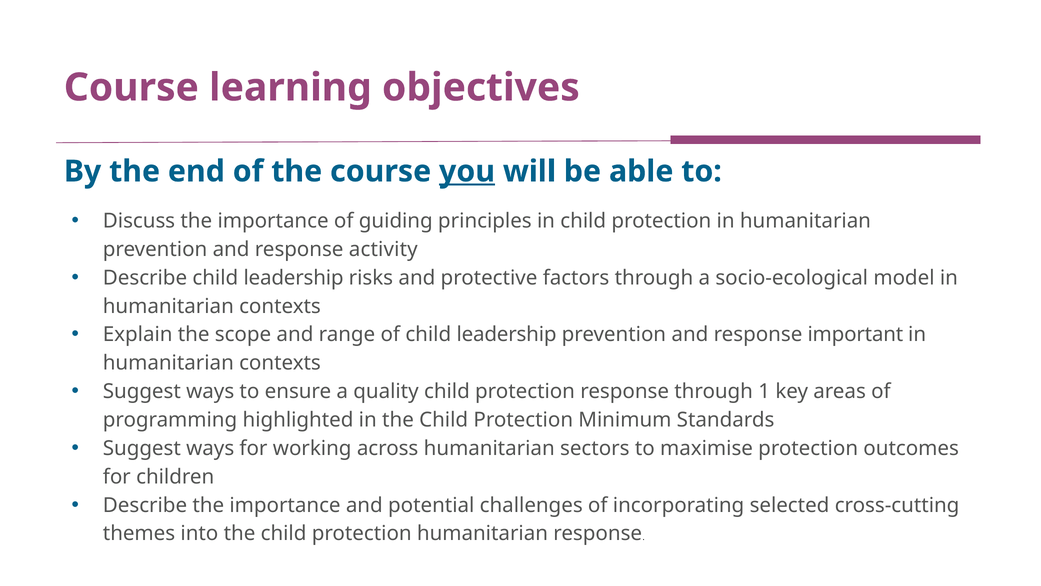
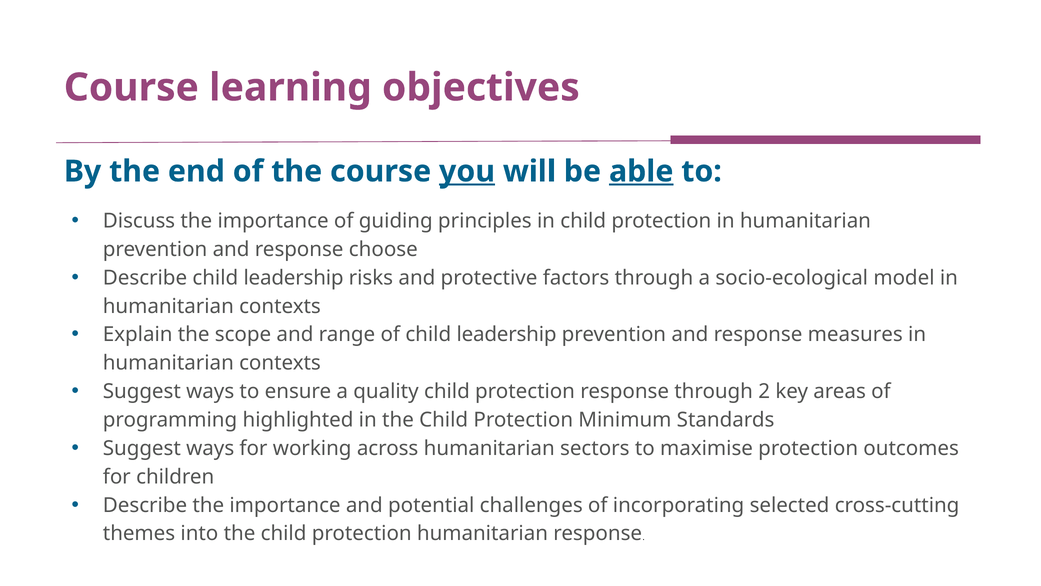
able underline: none -> present (641, 171)
activity: activity -> choose (383, 249)
important: important -> measures (855, 334)
1: 1 -> 2 (764, 391)
